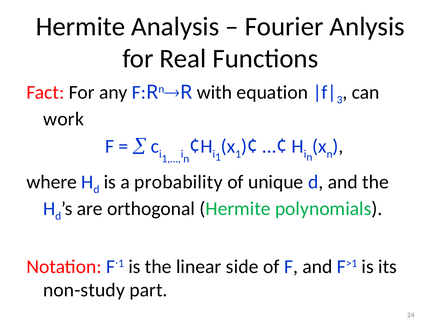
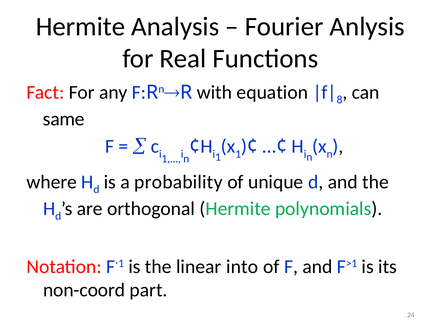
3: 3 -> 8 (340, 100)
work: work -> same (64, 119)
side: side -> into (242, 267)
non-study: non-study -> non-coord (84, 291)
